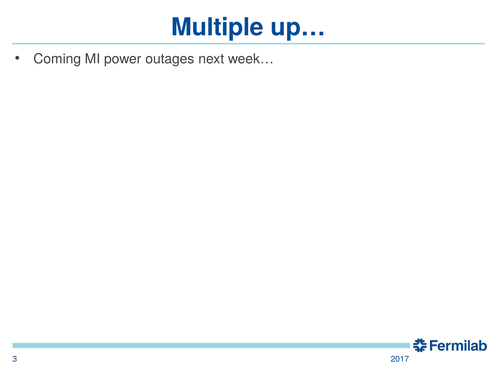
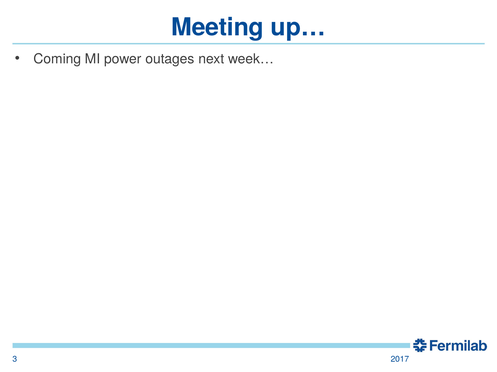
Multiple: Multiple -> Meeting (218, 27)
